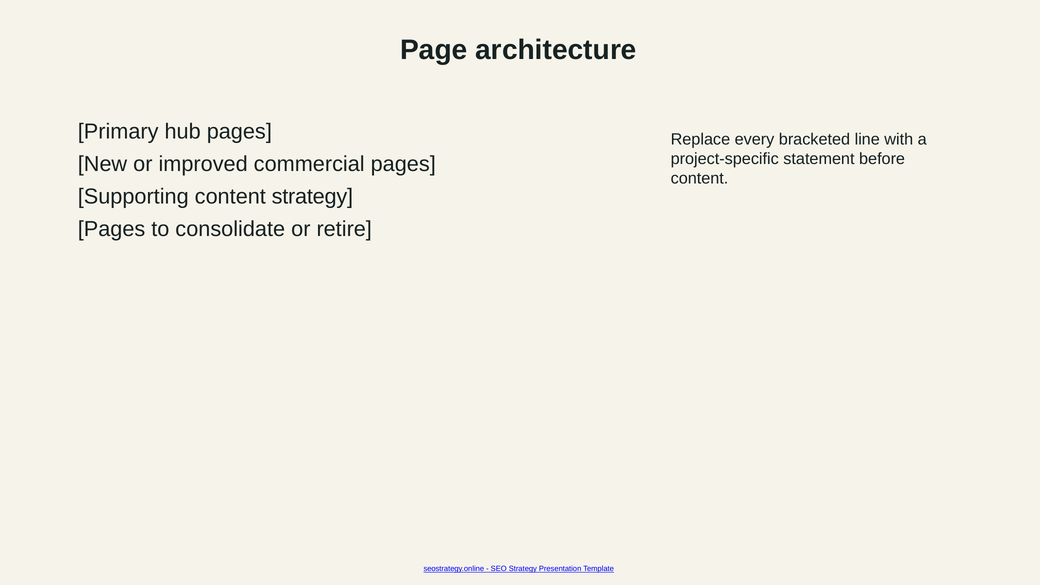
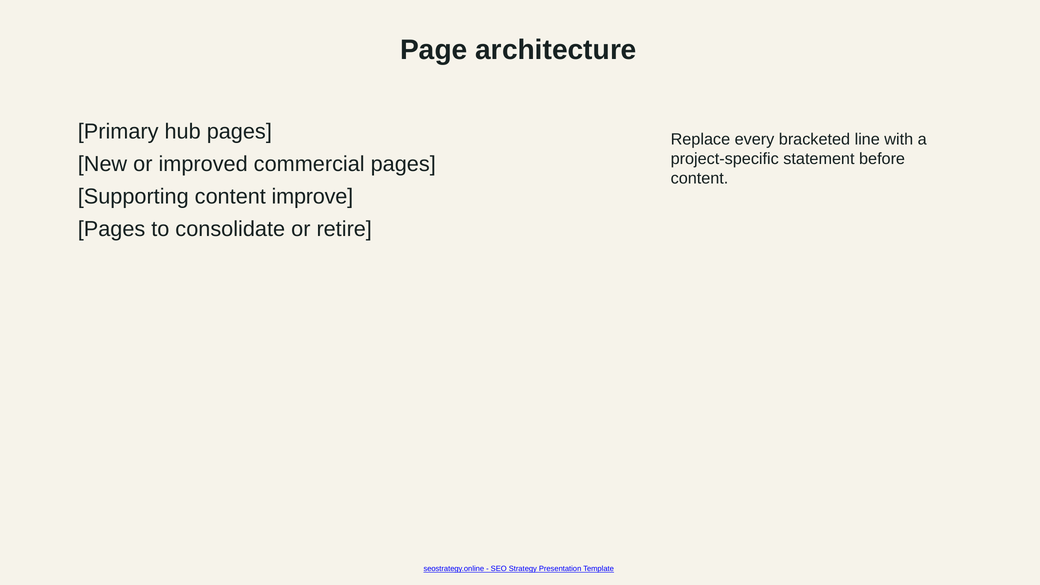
content strategy: strategy -> improve (312, 196)
